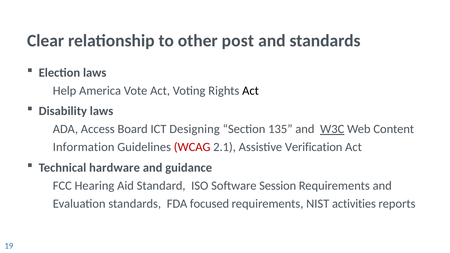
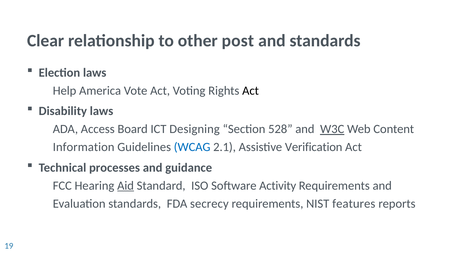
135: 135 -> 528 (280, 129)
WCAG colour: red -> blue (192, 147)
hardware: hardware -> processes (115, 168)
Aid underline: none -> present (126, 186)
Session: Session -> Activity (278, 186)
focused: focused -> secrecy (209, 204)
activities: activities -> features (354, 204)
